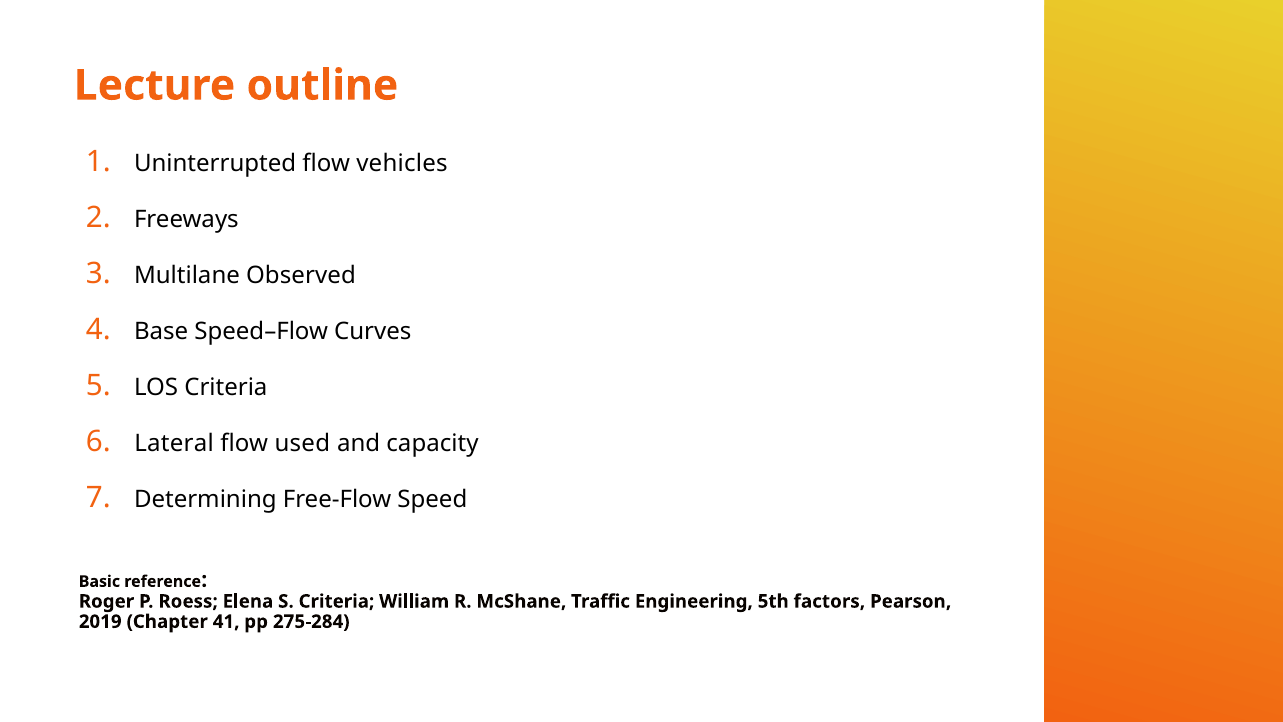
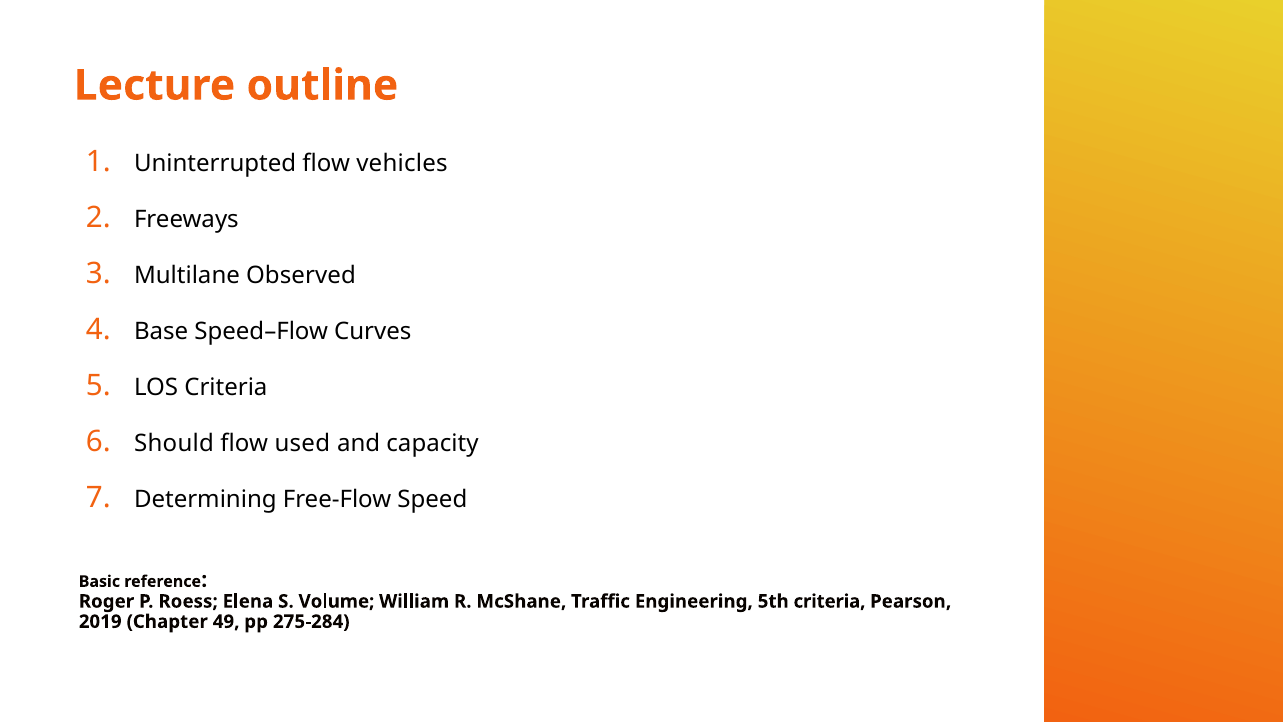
Lateral: Lateral -> Should (174, 443)
S Criteria: Criteria -> Volume (336, 601)
5th factors: factors -> criteria (829, 601)
41: 41 -> 49 (226, 621)
